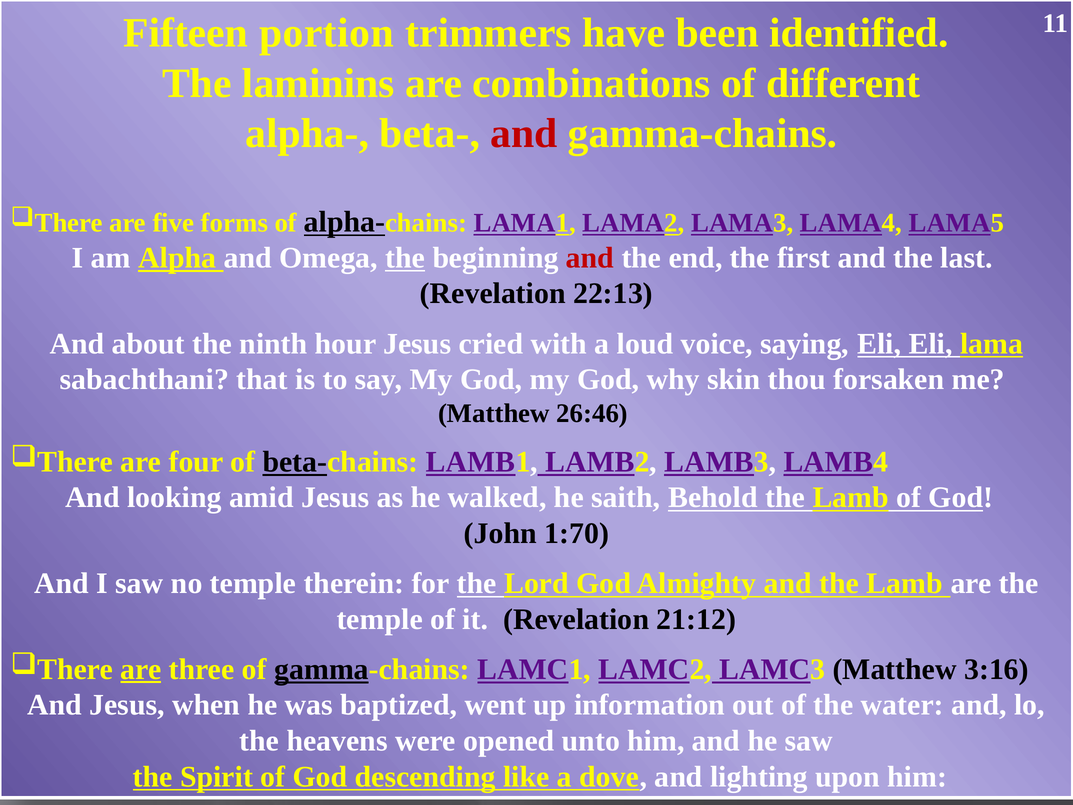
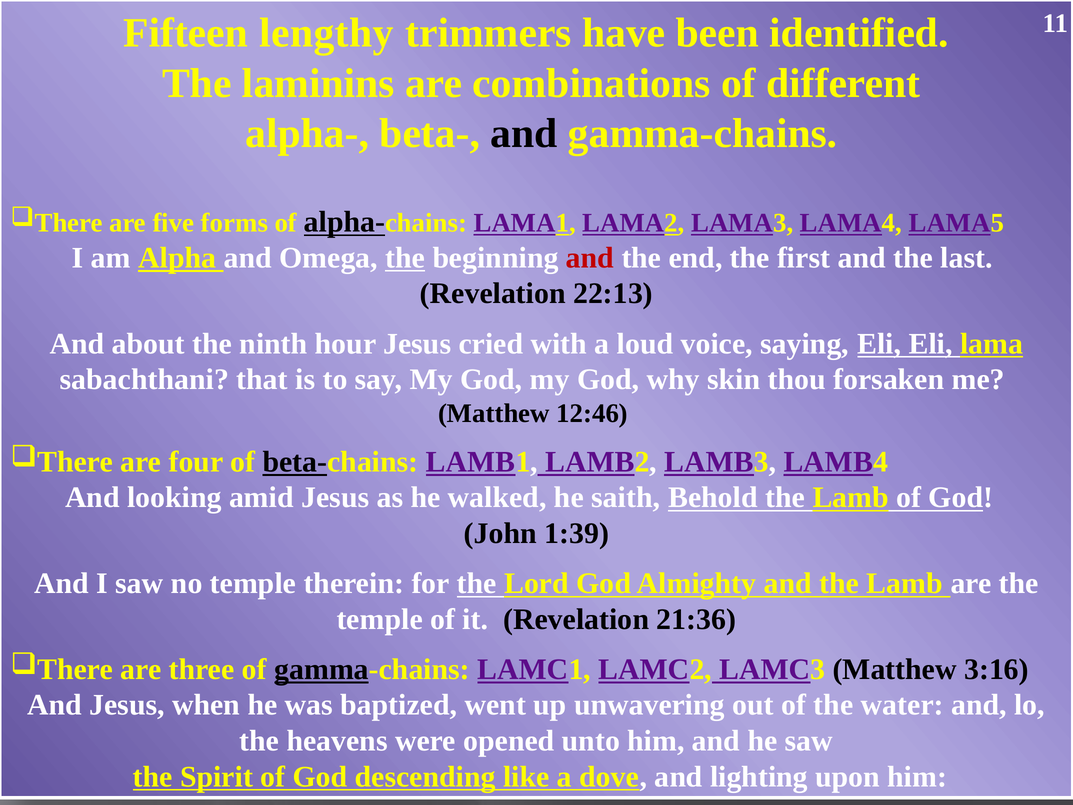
portion: portion -> lengthy (326, 33)
and colour: red -> black (524, 133)
26:46: 26:46 -> 12:46 (592, 413)
1:70: 1:70 -> 1:39 (577, 533)
21:12: 21:12 -> 21:36 (696, 619)
are underline: present -> none (141, 669)
information: information -> unwavering (649, 705)
